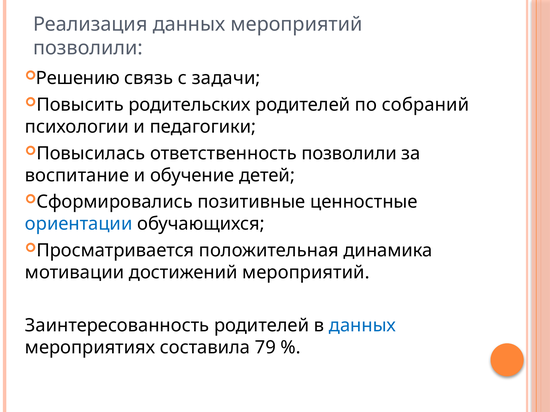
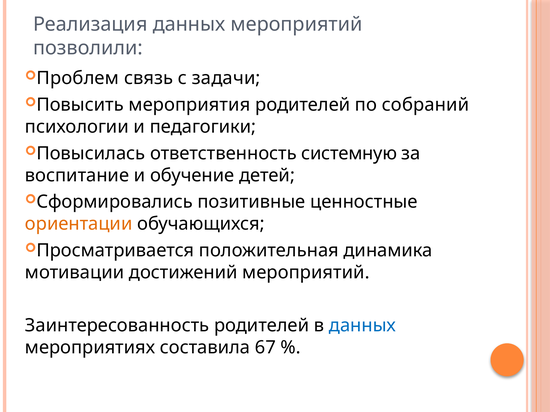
Решению: Решению -> Проблем (78, 78)
родительских: родительских -> мероприятия (189, 105)
ответственность позволили: позволили -> системную (349, 154)
ориентации colour: blue -> orange (79, 224)
79: 79 -> 67 (265, 348)
